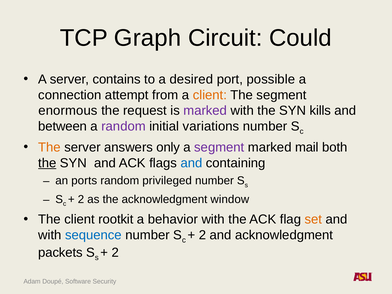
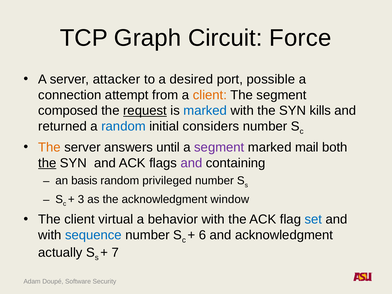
Could: Could -> Force (300, 38)
contains: contains -> attacker (117, 79)
enormous: enormous -> composed (68, 111)
request underline: none -> present (145, 111)
marked colour: purple -> blue (205, 111)
between: between -> returned (63, 126)
random colour: purple -> blue (124, 126)
variations: variations -> considers (211, 126)
only: only -> until (168, 147)
and colour: blue -> purple (191, 163)
ports: ports -> basis (84, 181)
2: 2 -> 3 (81, 199)
rootkit: rootkit -> virtual (116, 219)
set colour: orange -> blue (313, 219)
2: 2 -> 6 (202, 235)
packets: packets -> actually (60, 253)
2: 2 -> 7 (115, 253)
